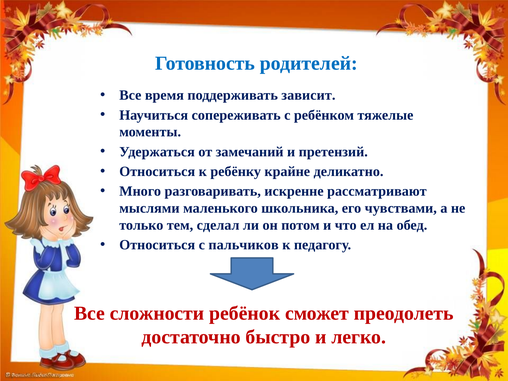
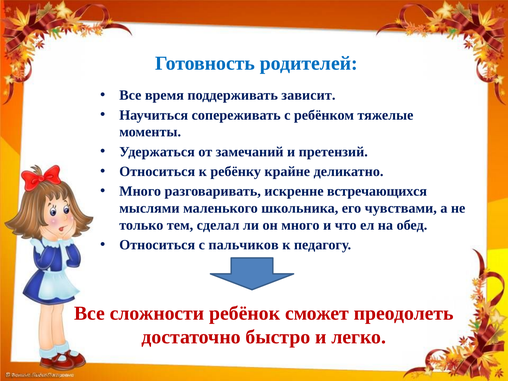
рассматривают: рассматривают -> встречающихся (377, 191)
он потом: потом -> много (300, 225)
